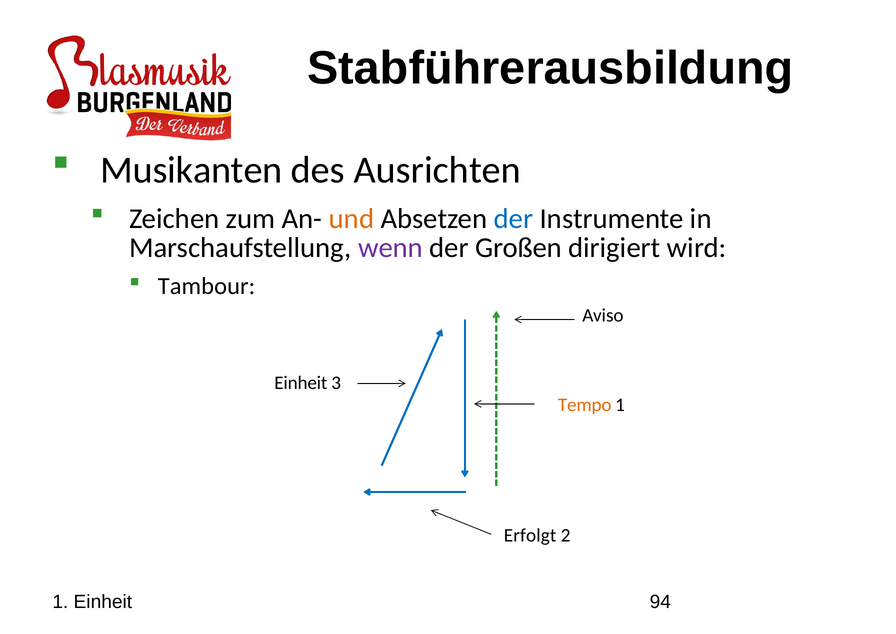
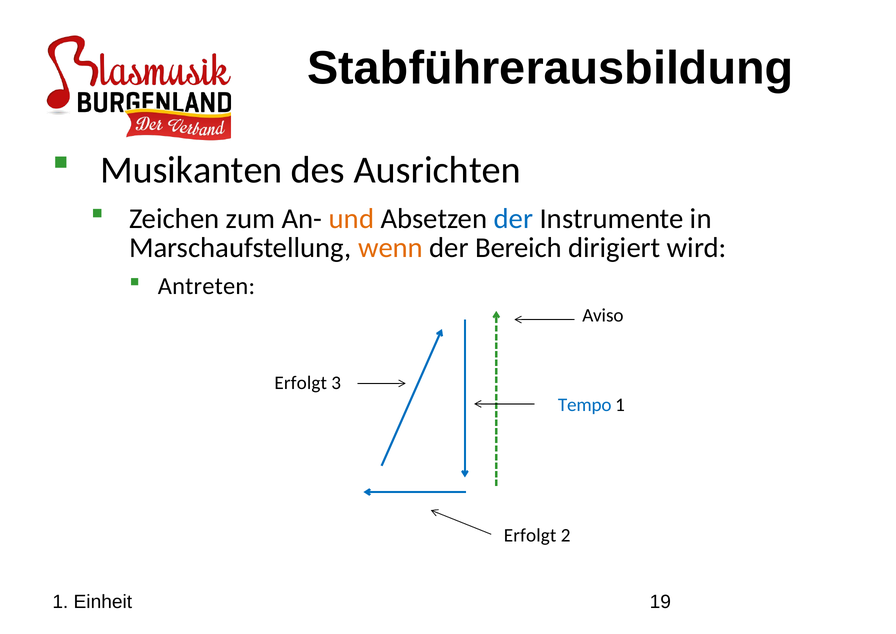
wenn colour: purple -> orange (390, 248)
Großen: Großen -> Bereich (519, 248)
Tambour: Tambour -> Antreten (206, 286)
Einheit: Einheit -> Erfolgt (301, 383)
Tempo colour: orange -> blue (585, 405)
94: 94 -> 19 (660, 602)
